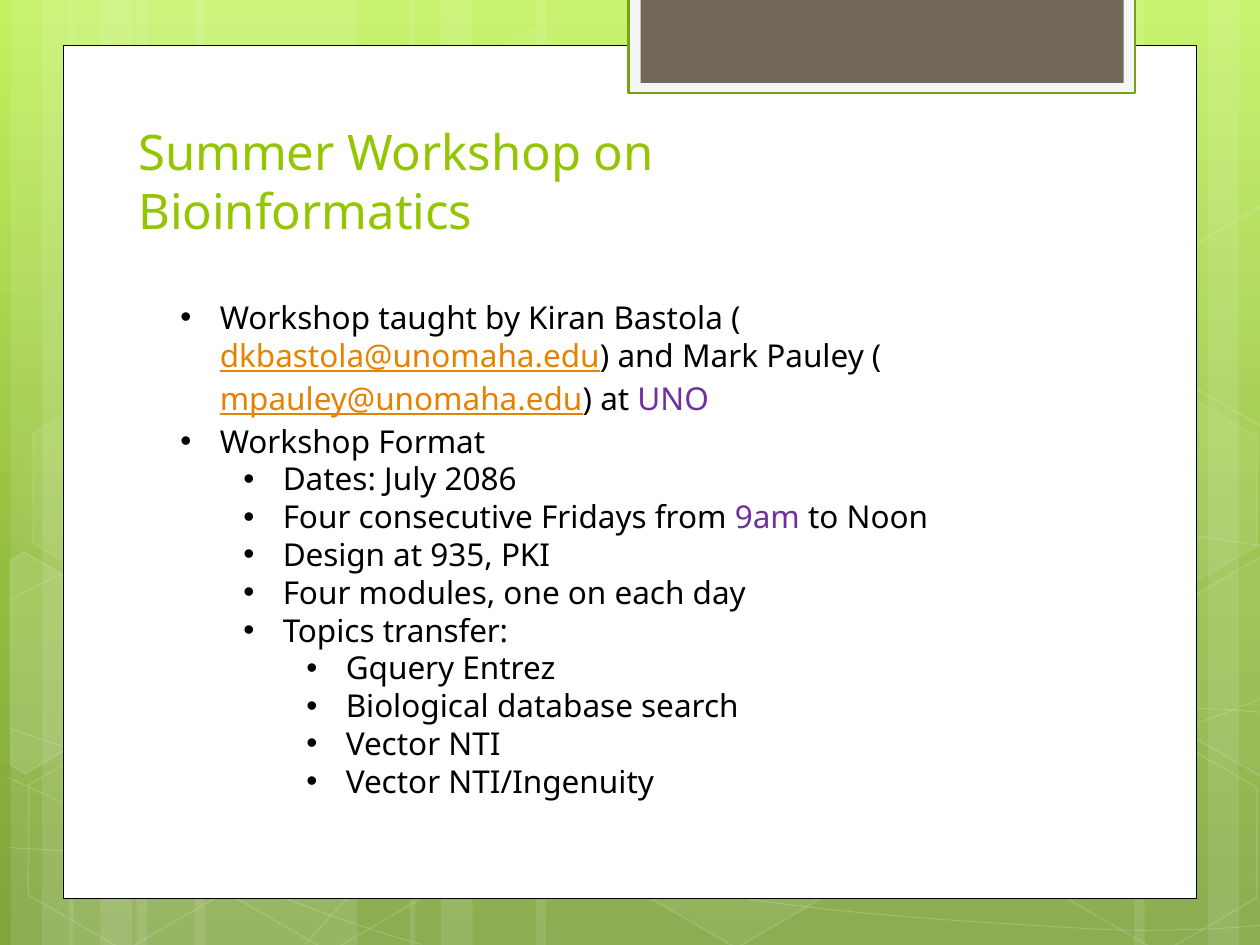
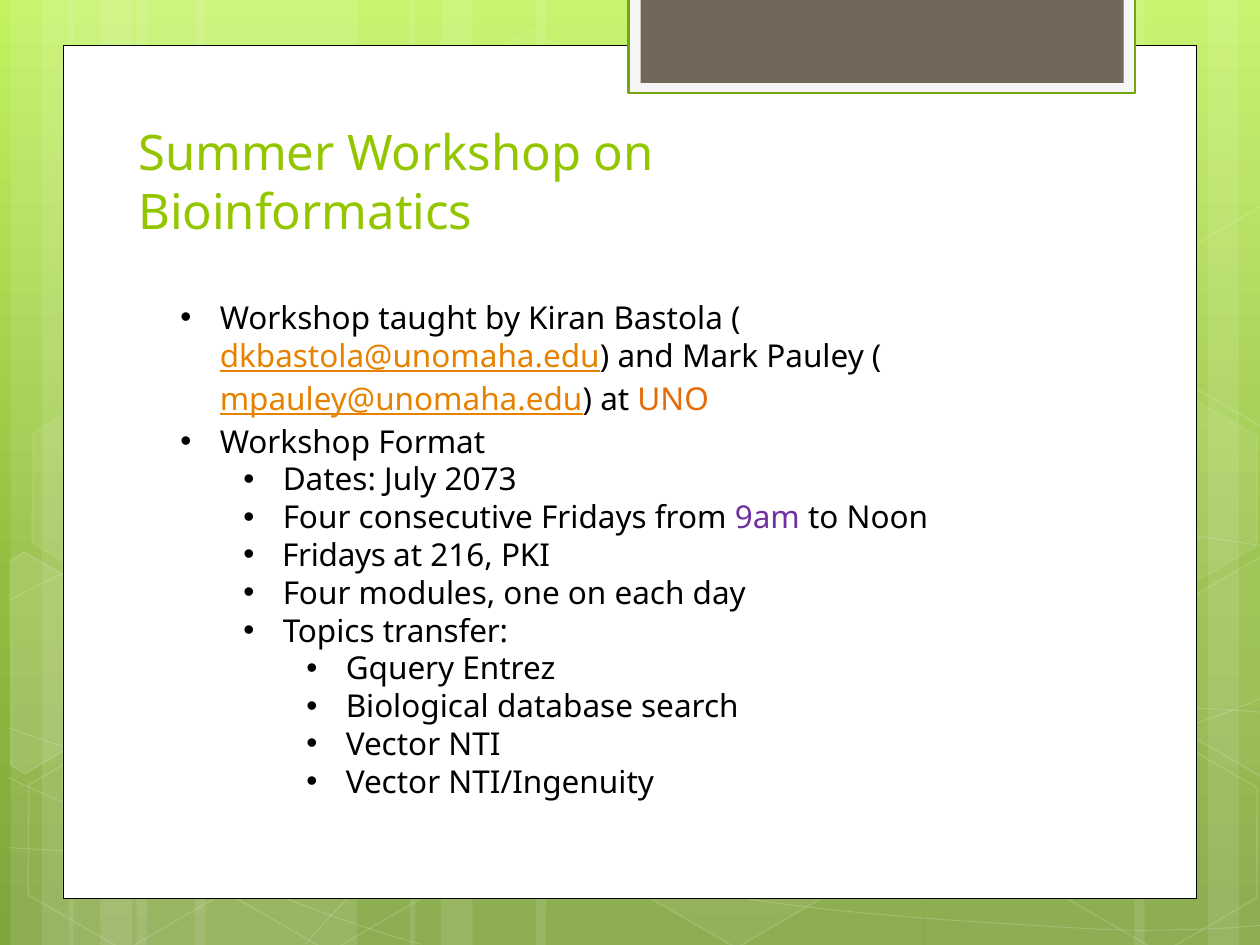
UNO colour: purple -> orange (673, 400)
2086: 2086 -> 2073 (481, 481)
Design: Design -> Fridays (334, 556)
935: 935 -> 216 (462, 556)
